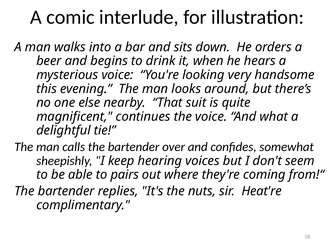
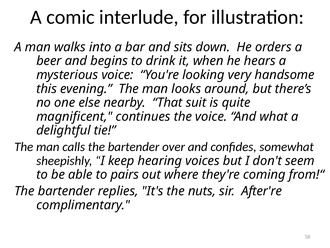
Heat're: Heat're -> After're (262, 191)
